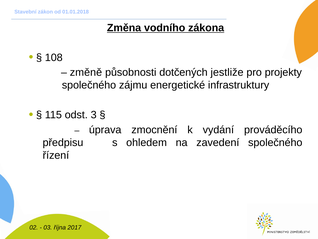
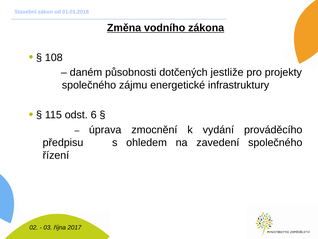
změně: změně -> daném (86, 72)
3: 3 -> 6 (94, 115)
